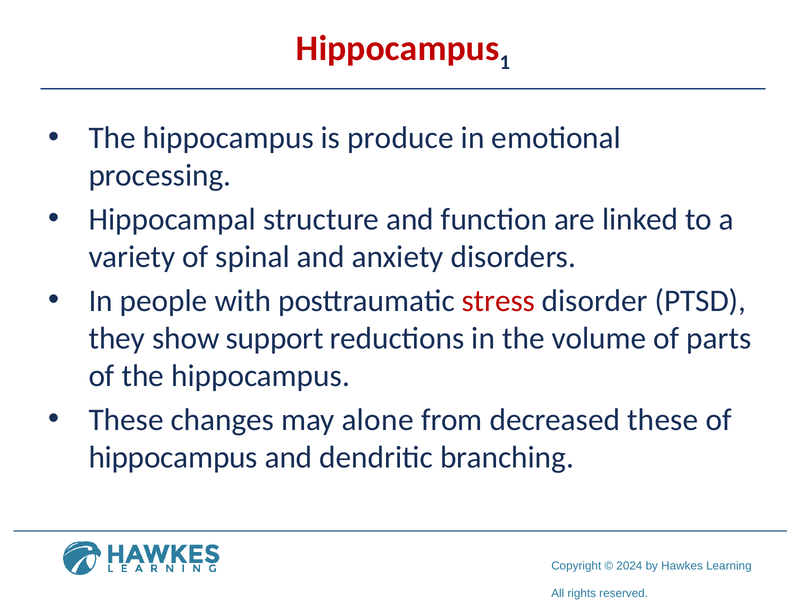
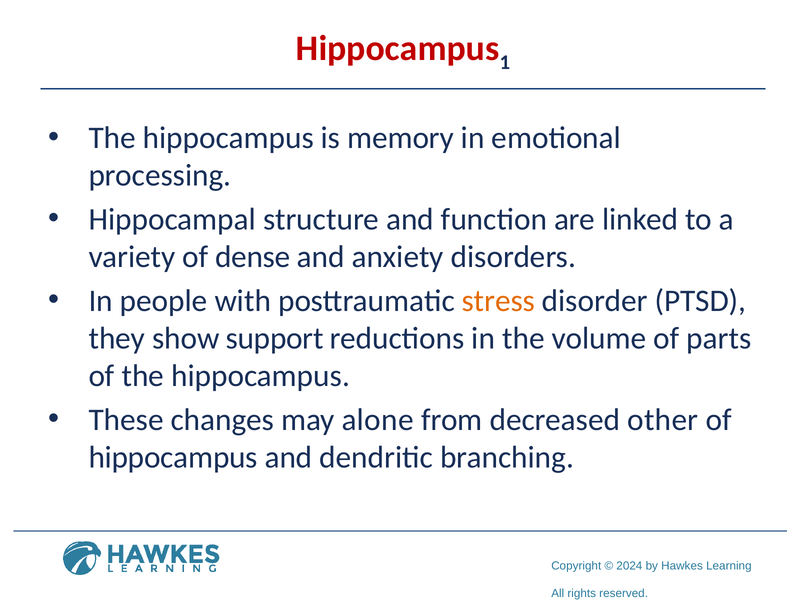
produce: produce -> memory (401, 138)
spinal: spinal -> dense (253, 257)
stress colour: red -> orange (498, 300)
decreased these: these -> other (663, 419)
